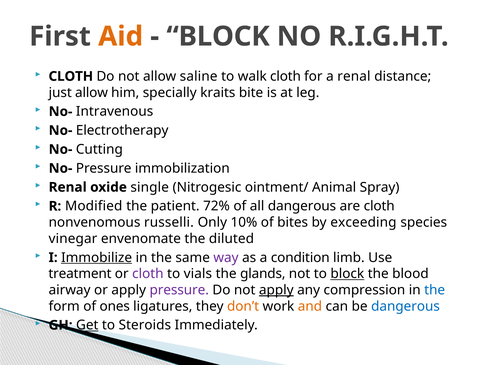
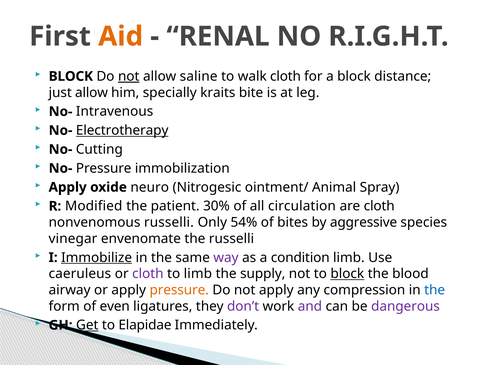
BLOCK: BLOCK -> RENAL (218, 36)
CLOTH: CLOTH -> BLOCK (71, 76)
not underline: none -> present (129, 76)
a renal: renal -> block (354, 76)
Electrotherapy underline: none -> present (122, 131)
Renal: Renal -> Apply (68, 187)
single: single -> neuro (150, 187)
72%: 72% -> 30% (216, 206)
all dangerous: dangerous -> circulation (302, 206)
10%: 10% -> 54% (244, 223)
exceeding: exceeding -> aggressive (364, 223)
the diluted: diluted -> russelli (232, 239)
treatment: treatment -> caeruleus (80, 274)
to vials: vials -> limb (198, 274)
glands: glands -> supply (263, 274)
pressure colour: purple -> orange (179, 290)
apply underline: present -> none (276, 290)
ones: ones -> even (115, 306)
don’t colour: orange -> purple (243, 306)
and colour: orange -> purple (310, 306)
dangerous colour: blue -> purple (405, 306)
Steroids: Steroids -> Elapidae (145, 325)
